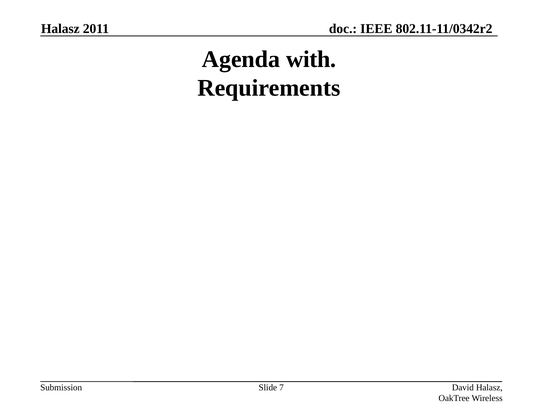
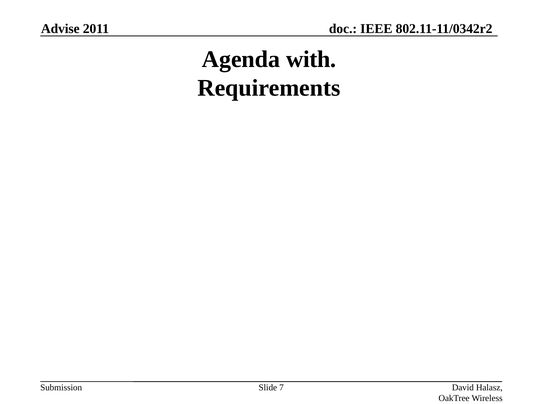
Halasz: Halasz -> Advise (60, 29)
